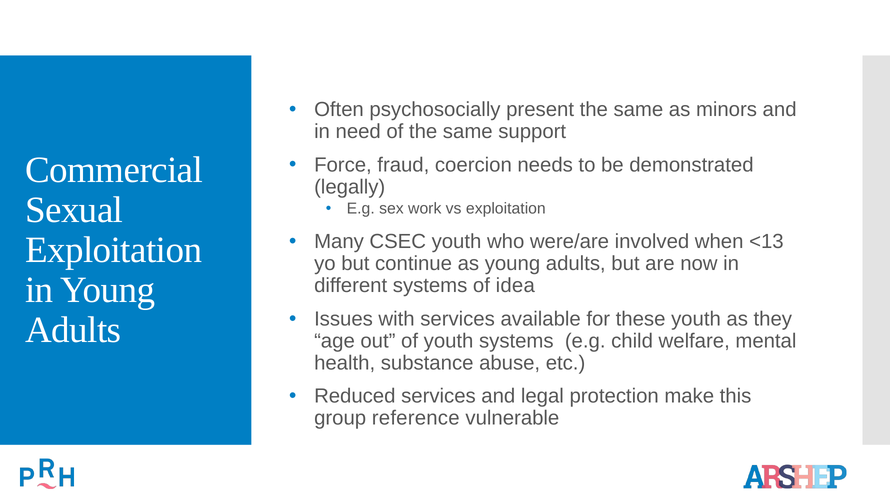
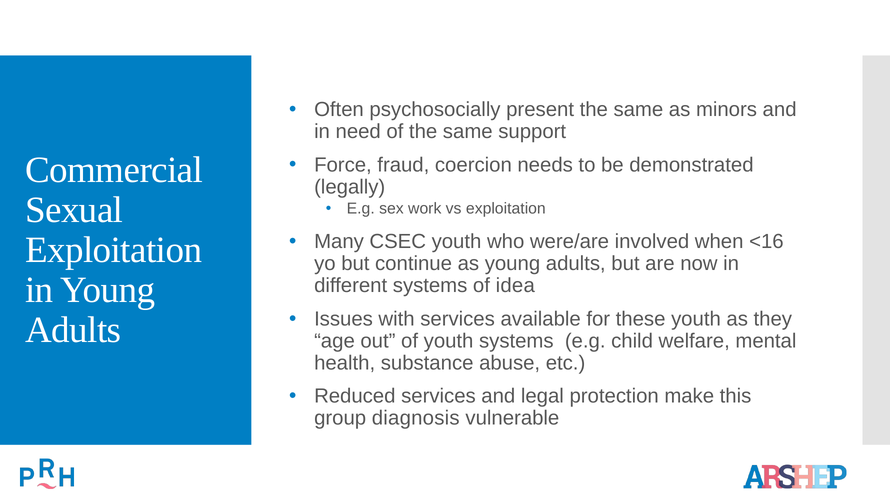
<13: <13 -> <16 (766, 241)
reference: reference -> diagnosis (416, 418)
